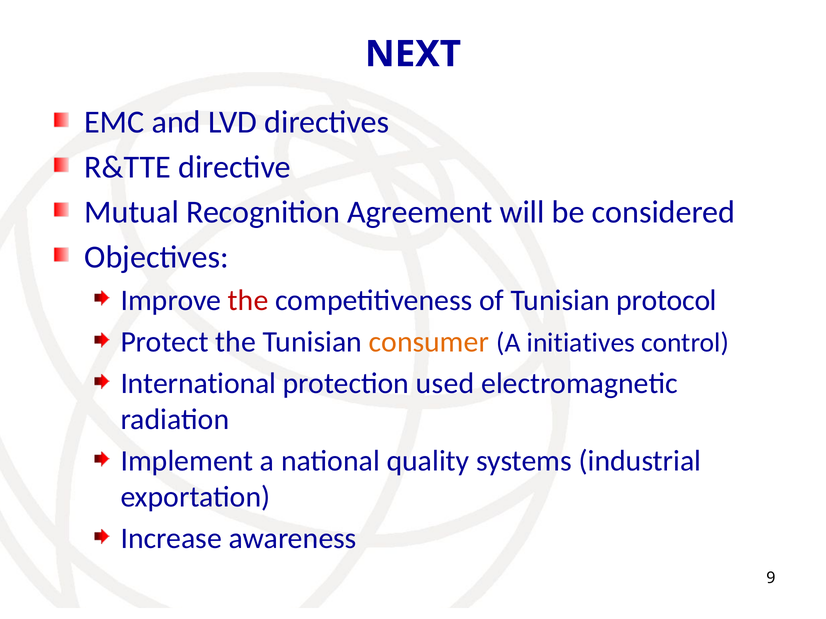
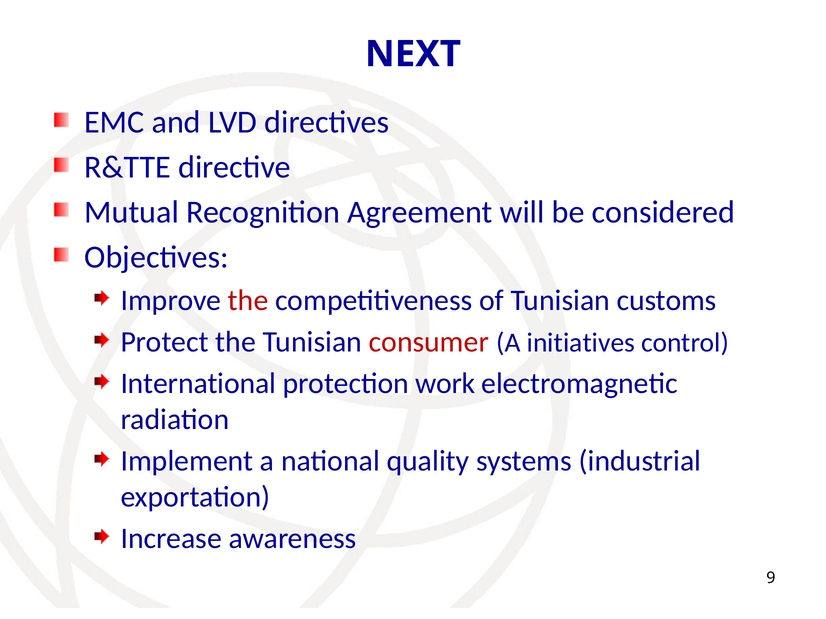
protocol: protocol -> customs (667, 300)
consumer colour: orange -> red (429, 342)
used: used -> work (445, 384)
